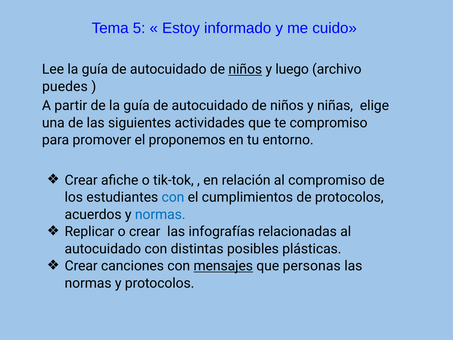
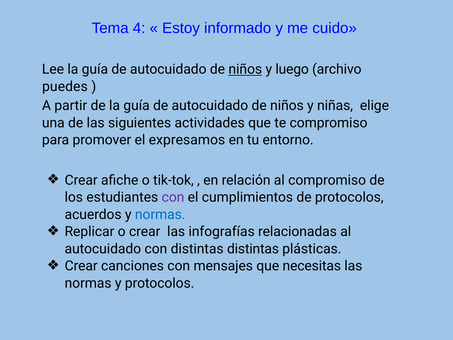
5: 5 -> 4 (139, 28)
proponemos: proponemos -> expresamos (187, 140)
con colour: blue -> purple (173, 197)
distintas posibles: posibles -> distintas (253, 249)
mensajes underline: present -> none (223, 266)
personas: personas -> necesitas (312, 266)
